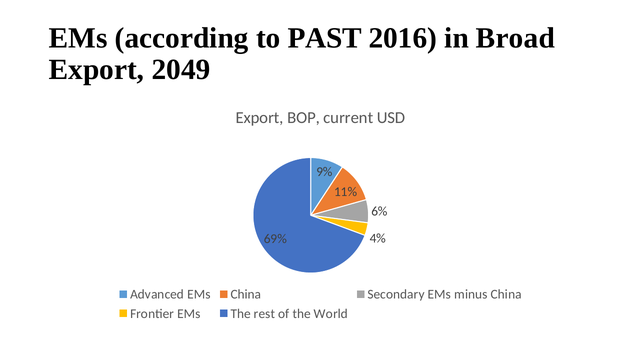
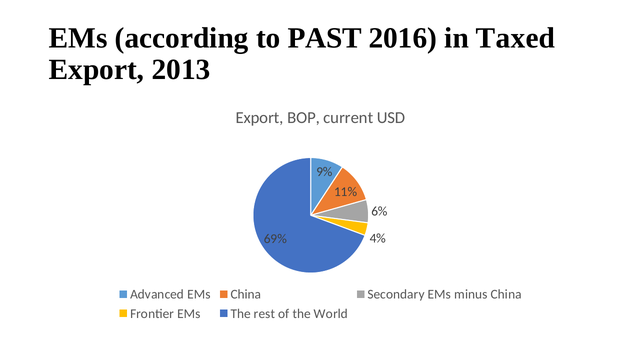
Broad: Broad -> Taxed (516, 38)
2049: 2049 -> 2013 (181, 70)
